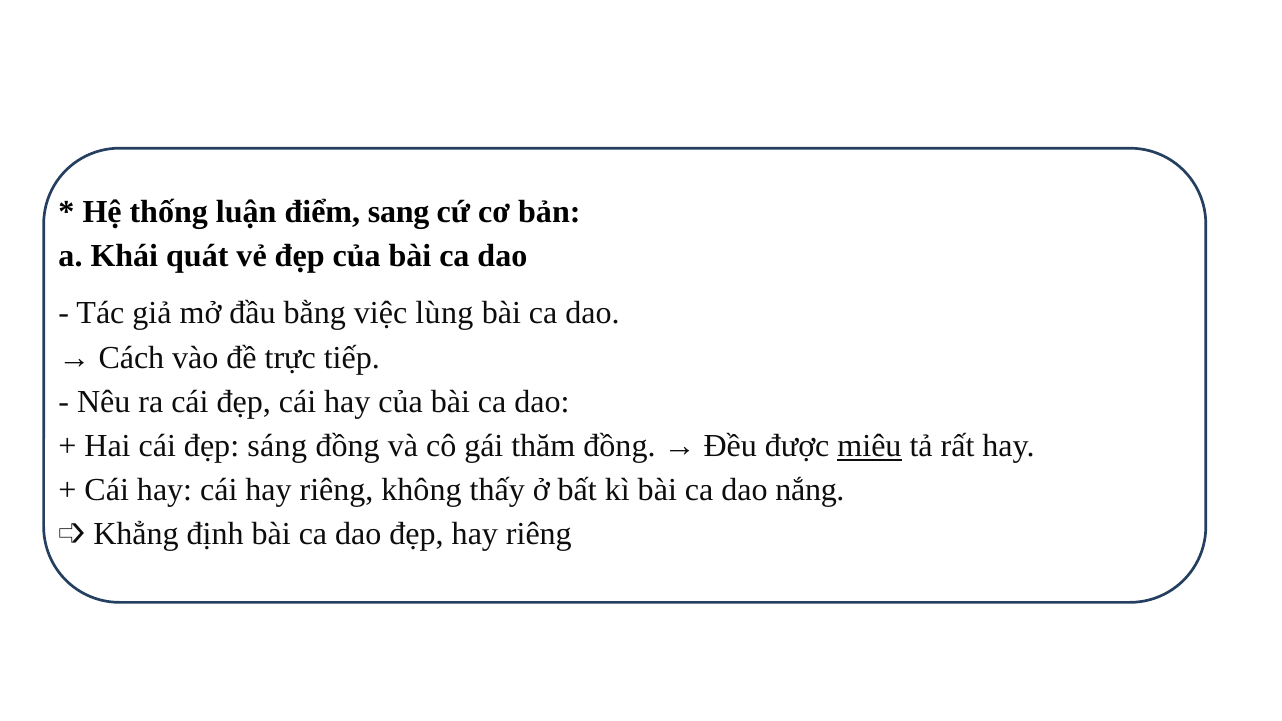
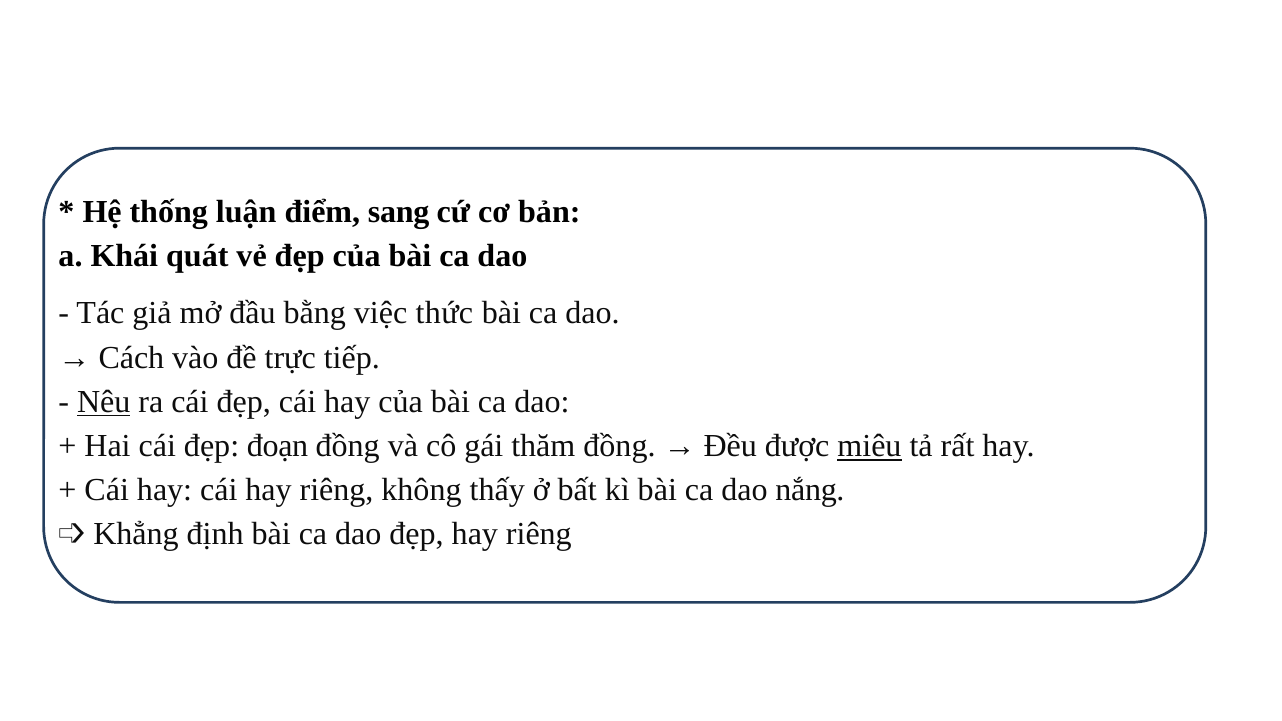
lùng: lùng -> thức (444, 313)
Nêu underline: none -> present (104, 402)
sáng: sáng -> đoạn (278, 446)
